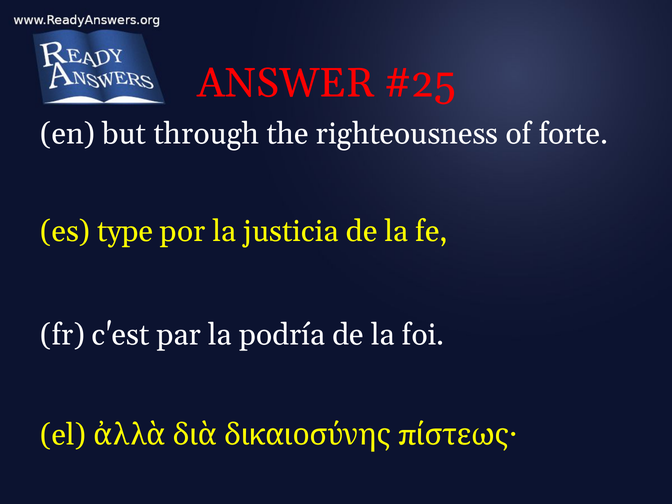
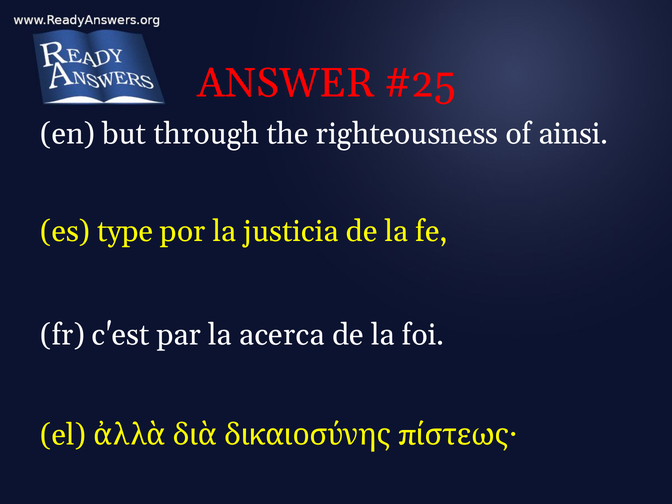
forte: forte -> ainsi (573, 134)
podría: podría -> acerca (282, 335)
